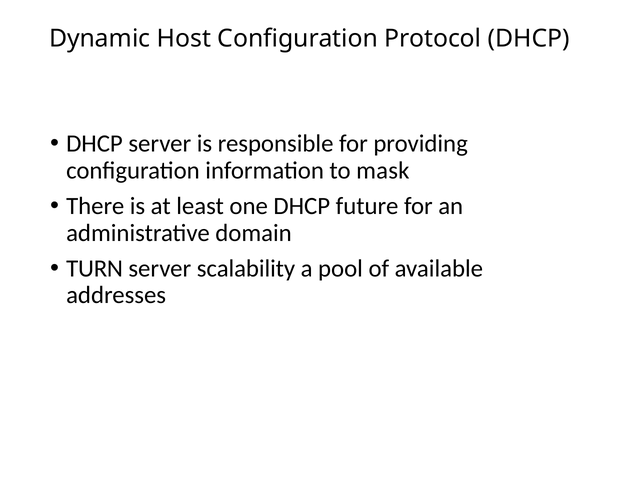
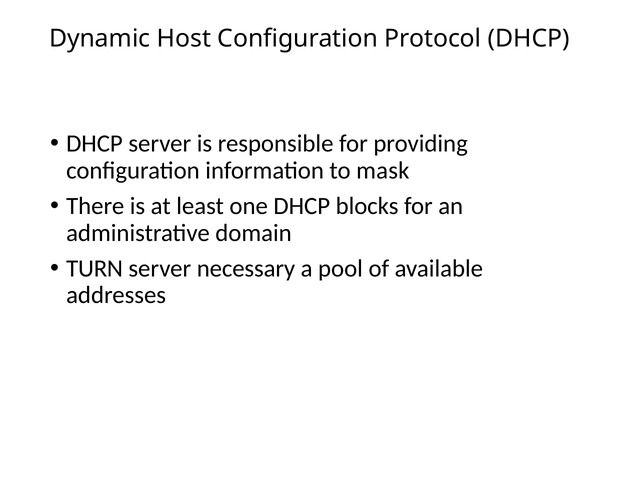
future: future -> blocks (367, 206)
scalability: scalability -> necessary (246, 269)
